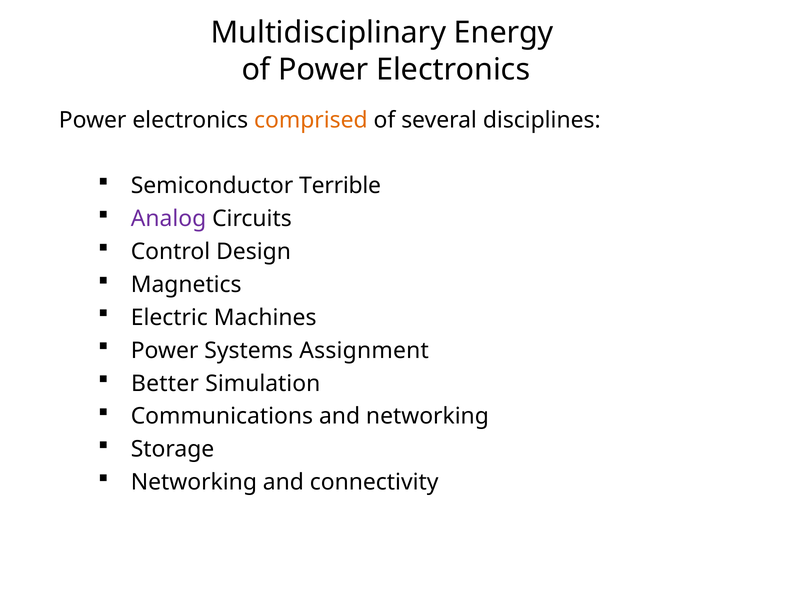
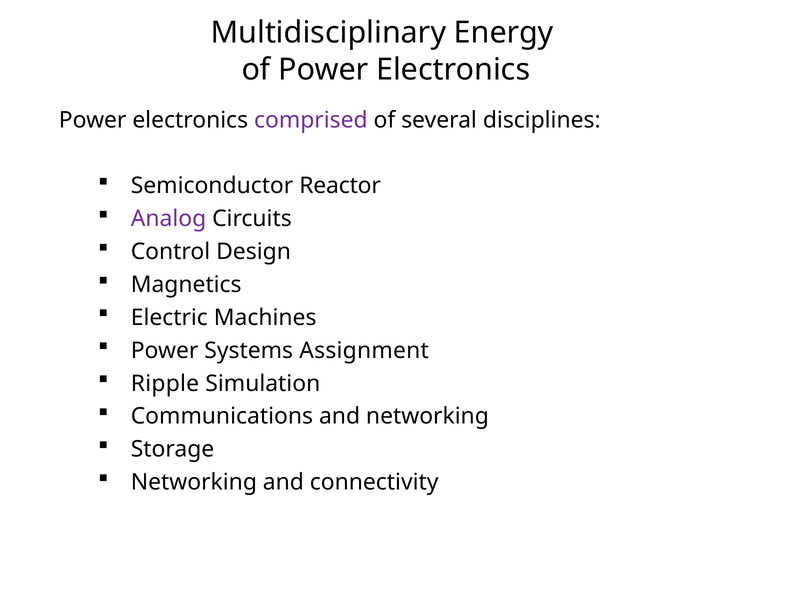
comprised colour: orange -> purple (311, 120)
Terrible: Terrible -> Reactor (340, 186)
Better: Better -> Ripple (165, 383)
